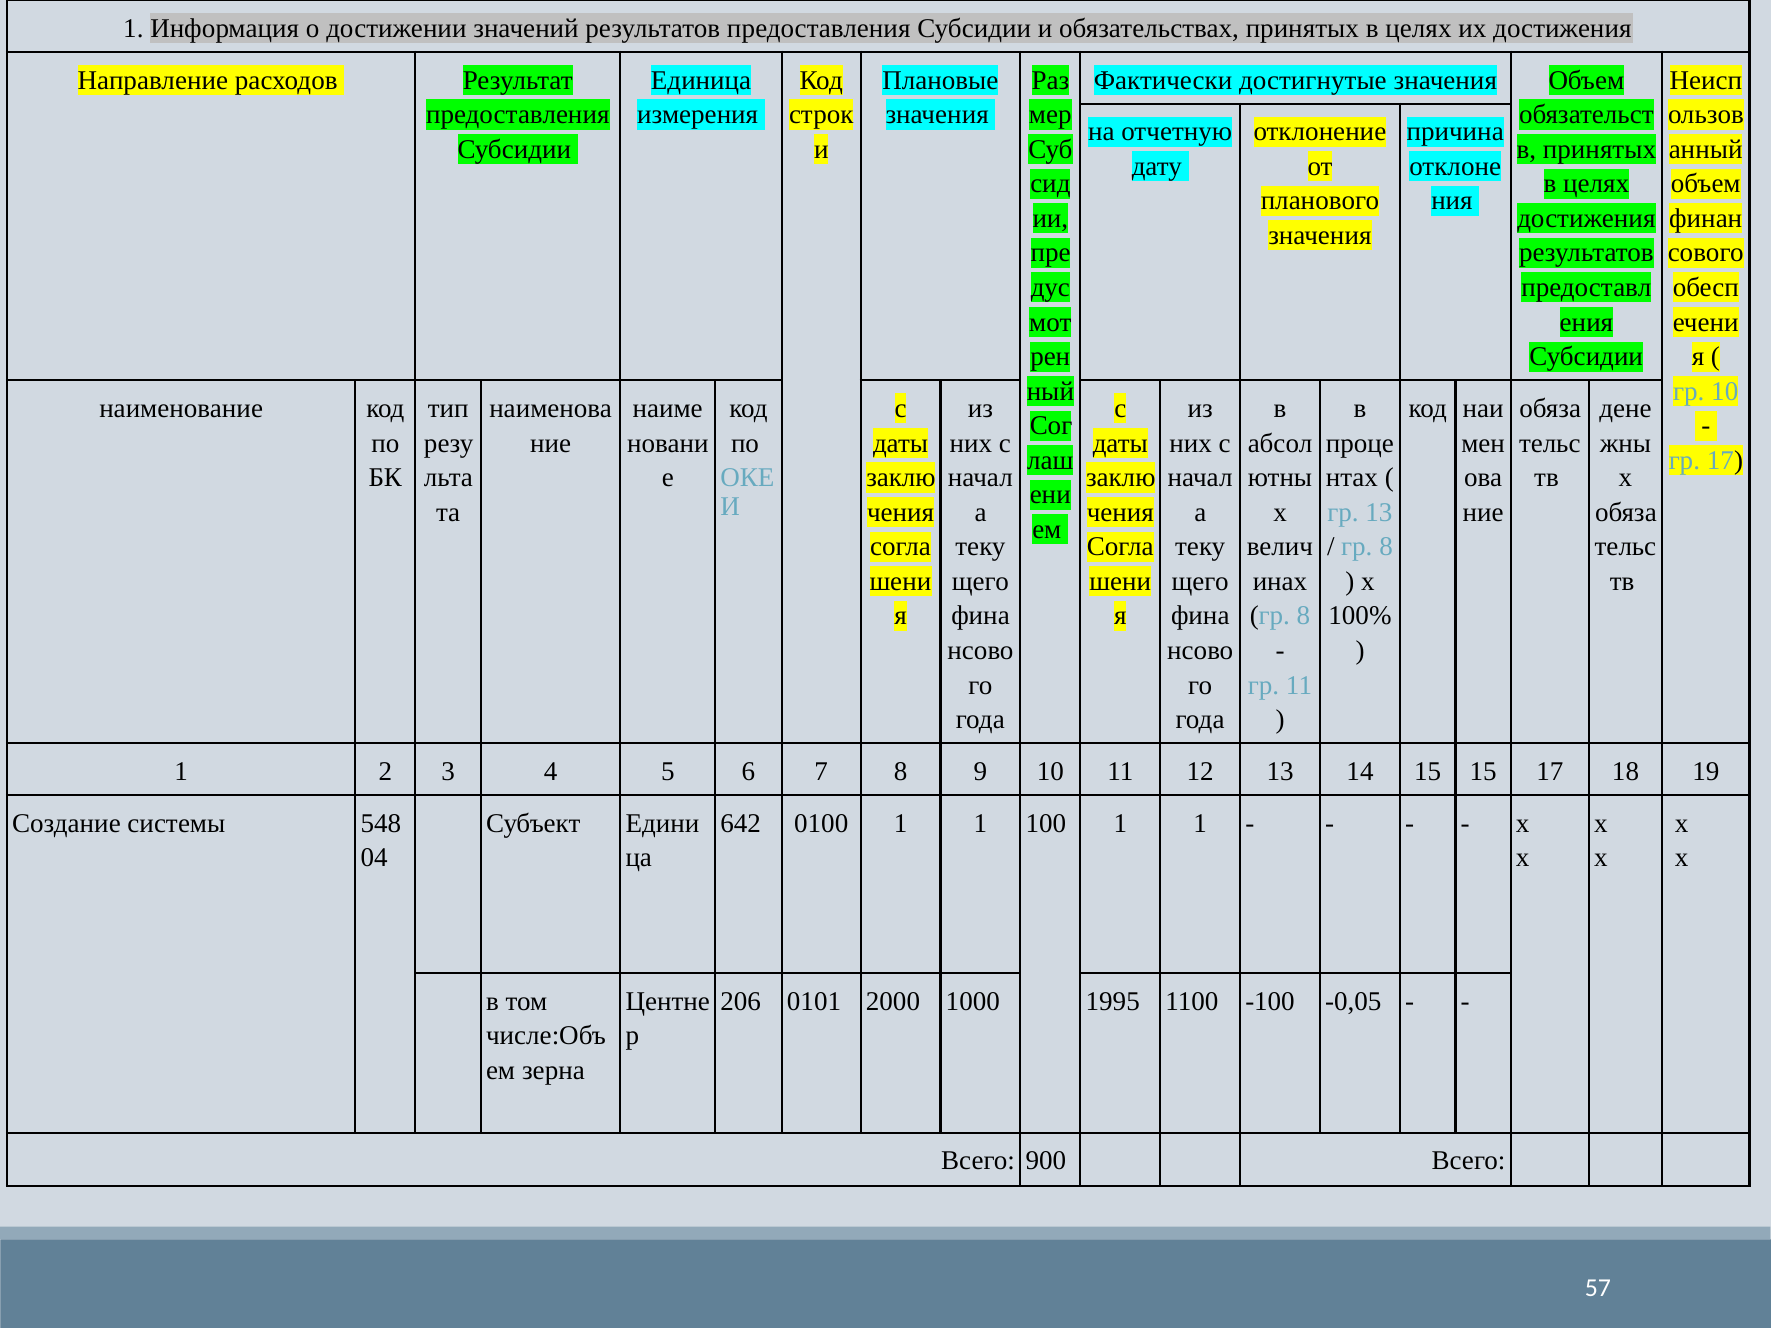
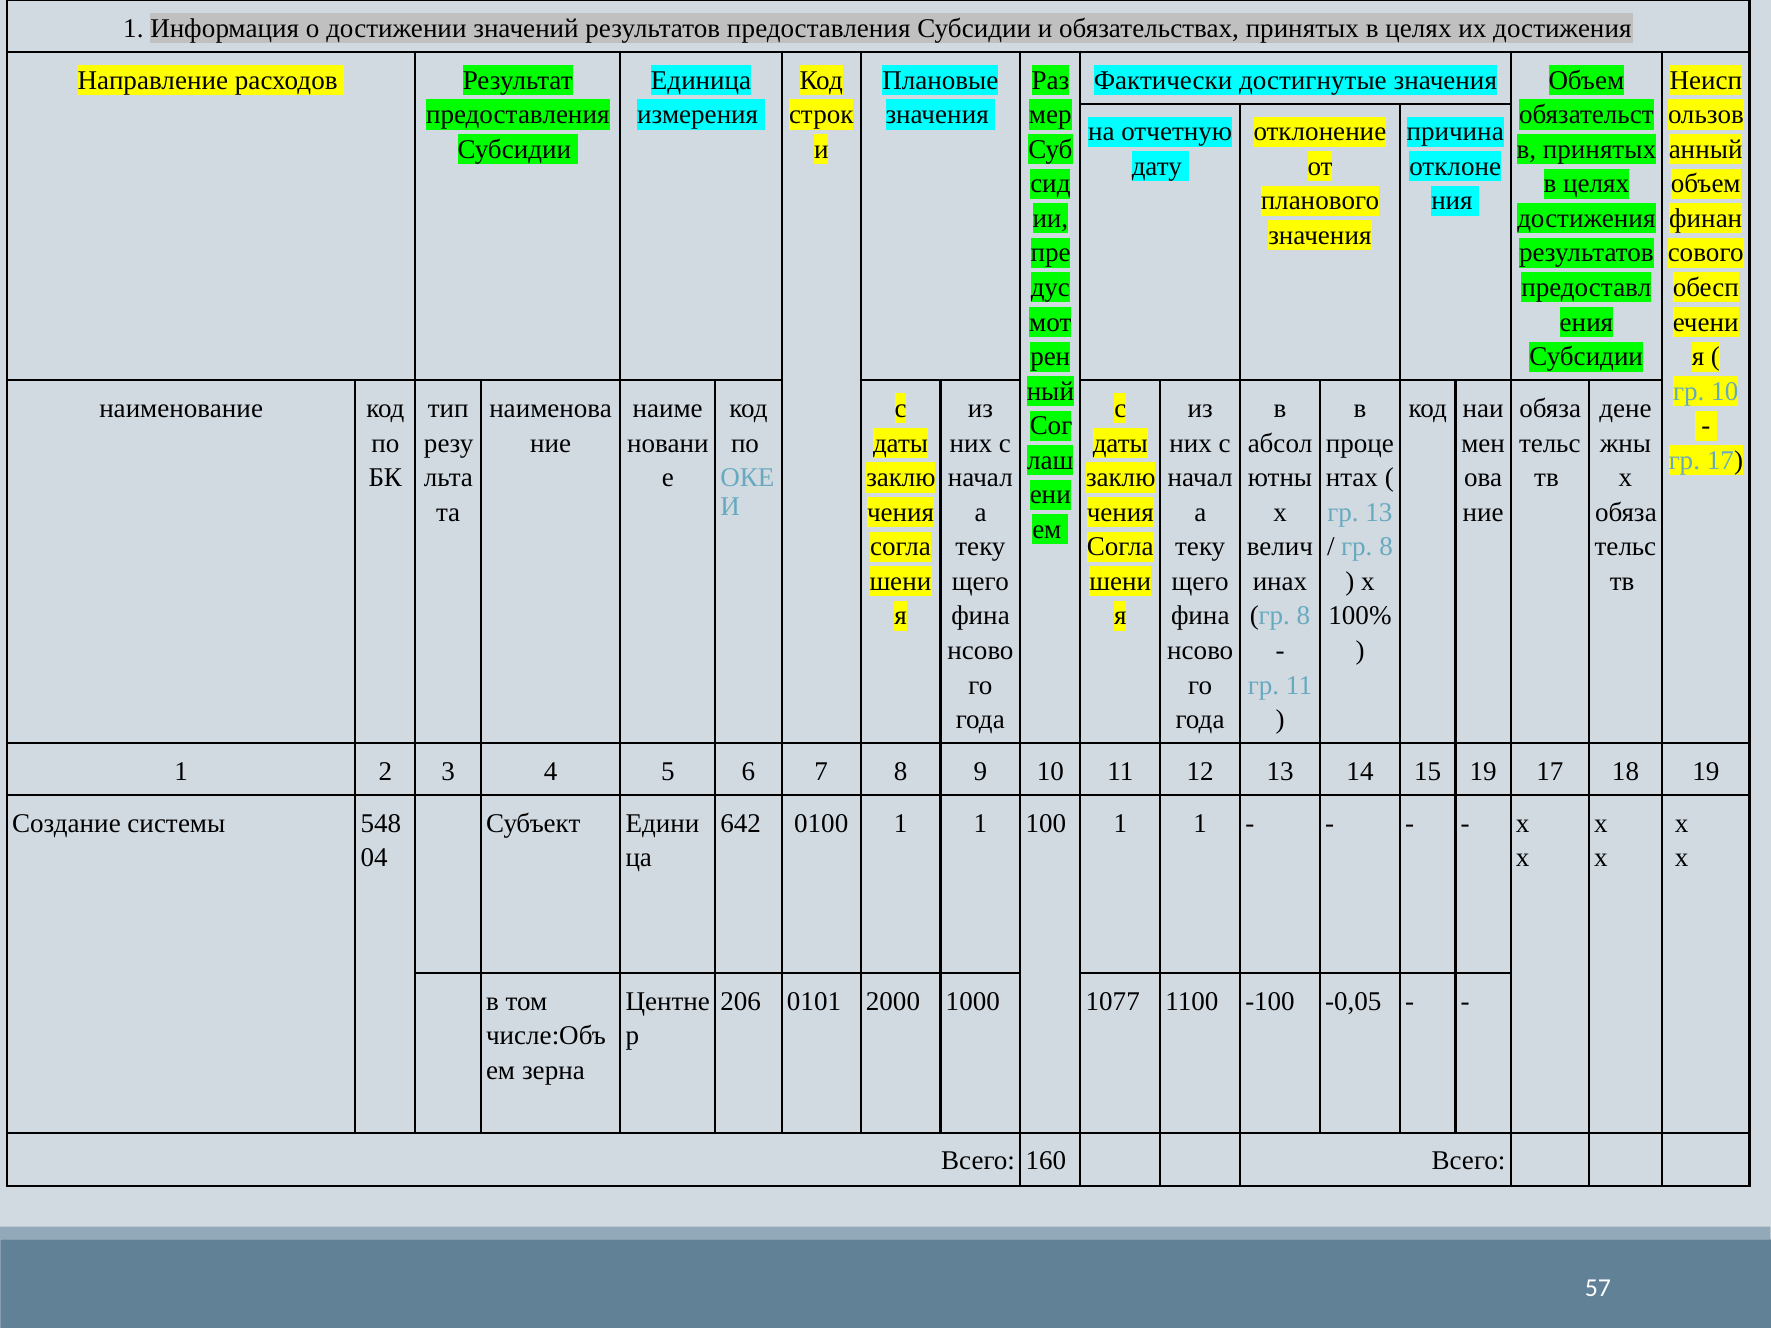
15 15: 15 -> 19 (1483, 772)
1995: 1995 -> 1077 (1113, 1002)
900: 900 -> 160 (1046, 1161)
